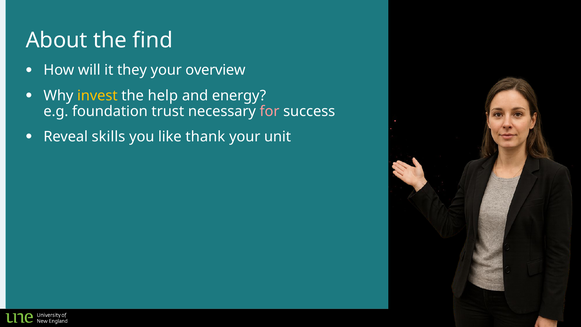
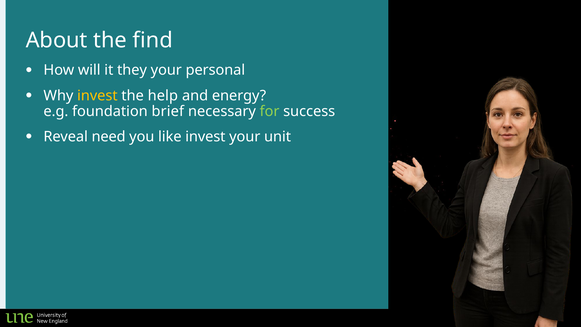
overview: overview -> personal (215, 70)
trust: trust -> brief (168, 111)
for colour: pink -> light green (270, 111)
skills: skills -> need (109, 137)
like thank: thank -> invest (205, 137)
